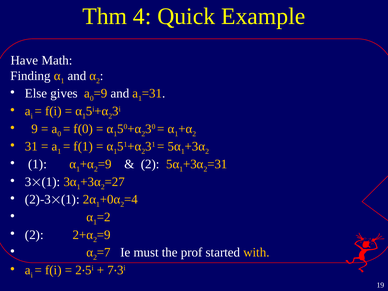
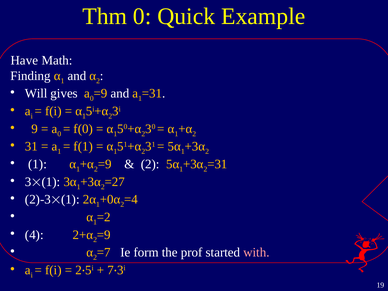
Thm 4: 4 -> 0 (142, 16)
Else: Else -> Will (36, 93)
2: 2 -> 4 (34, 235)
must: must -> form (146, 252)
with colour: yellow -> pink (256, 252)
